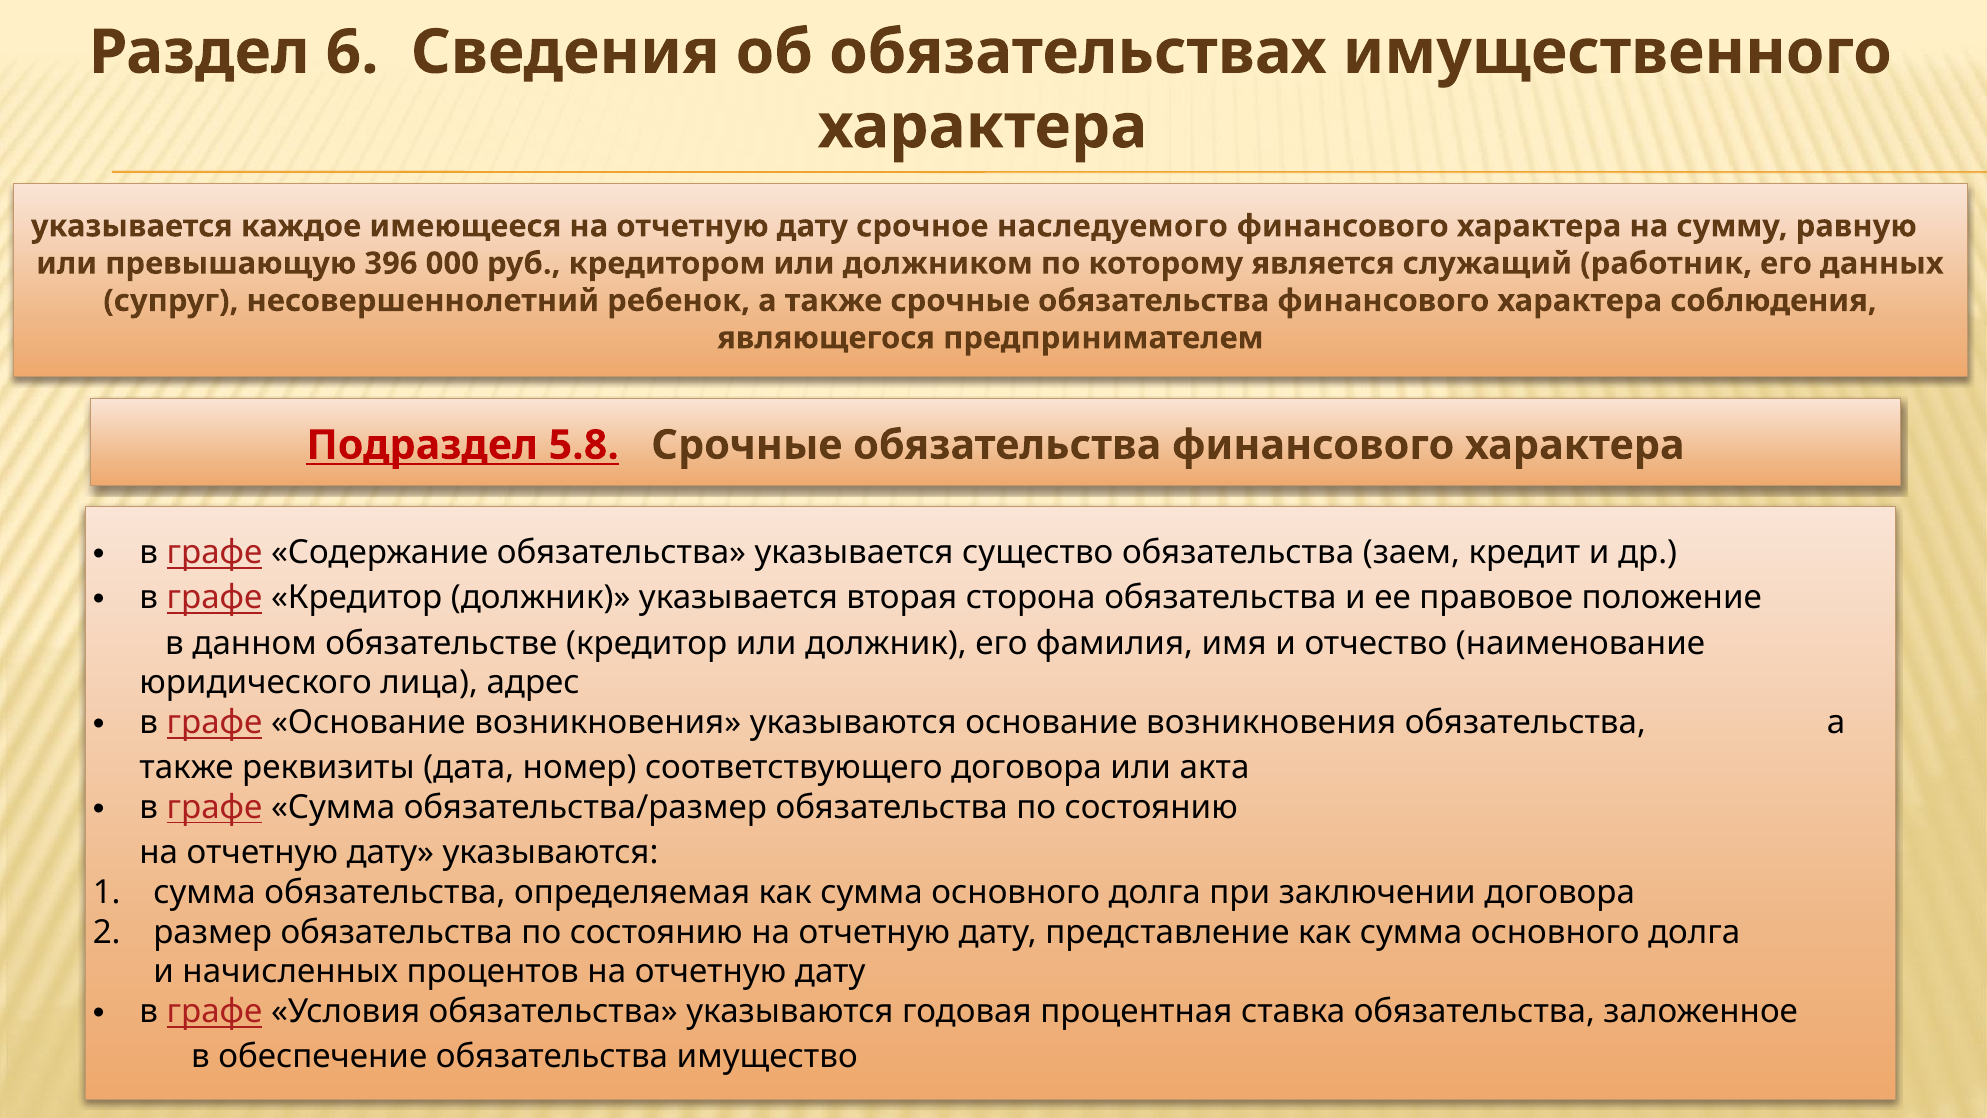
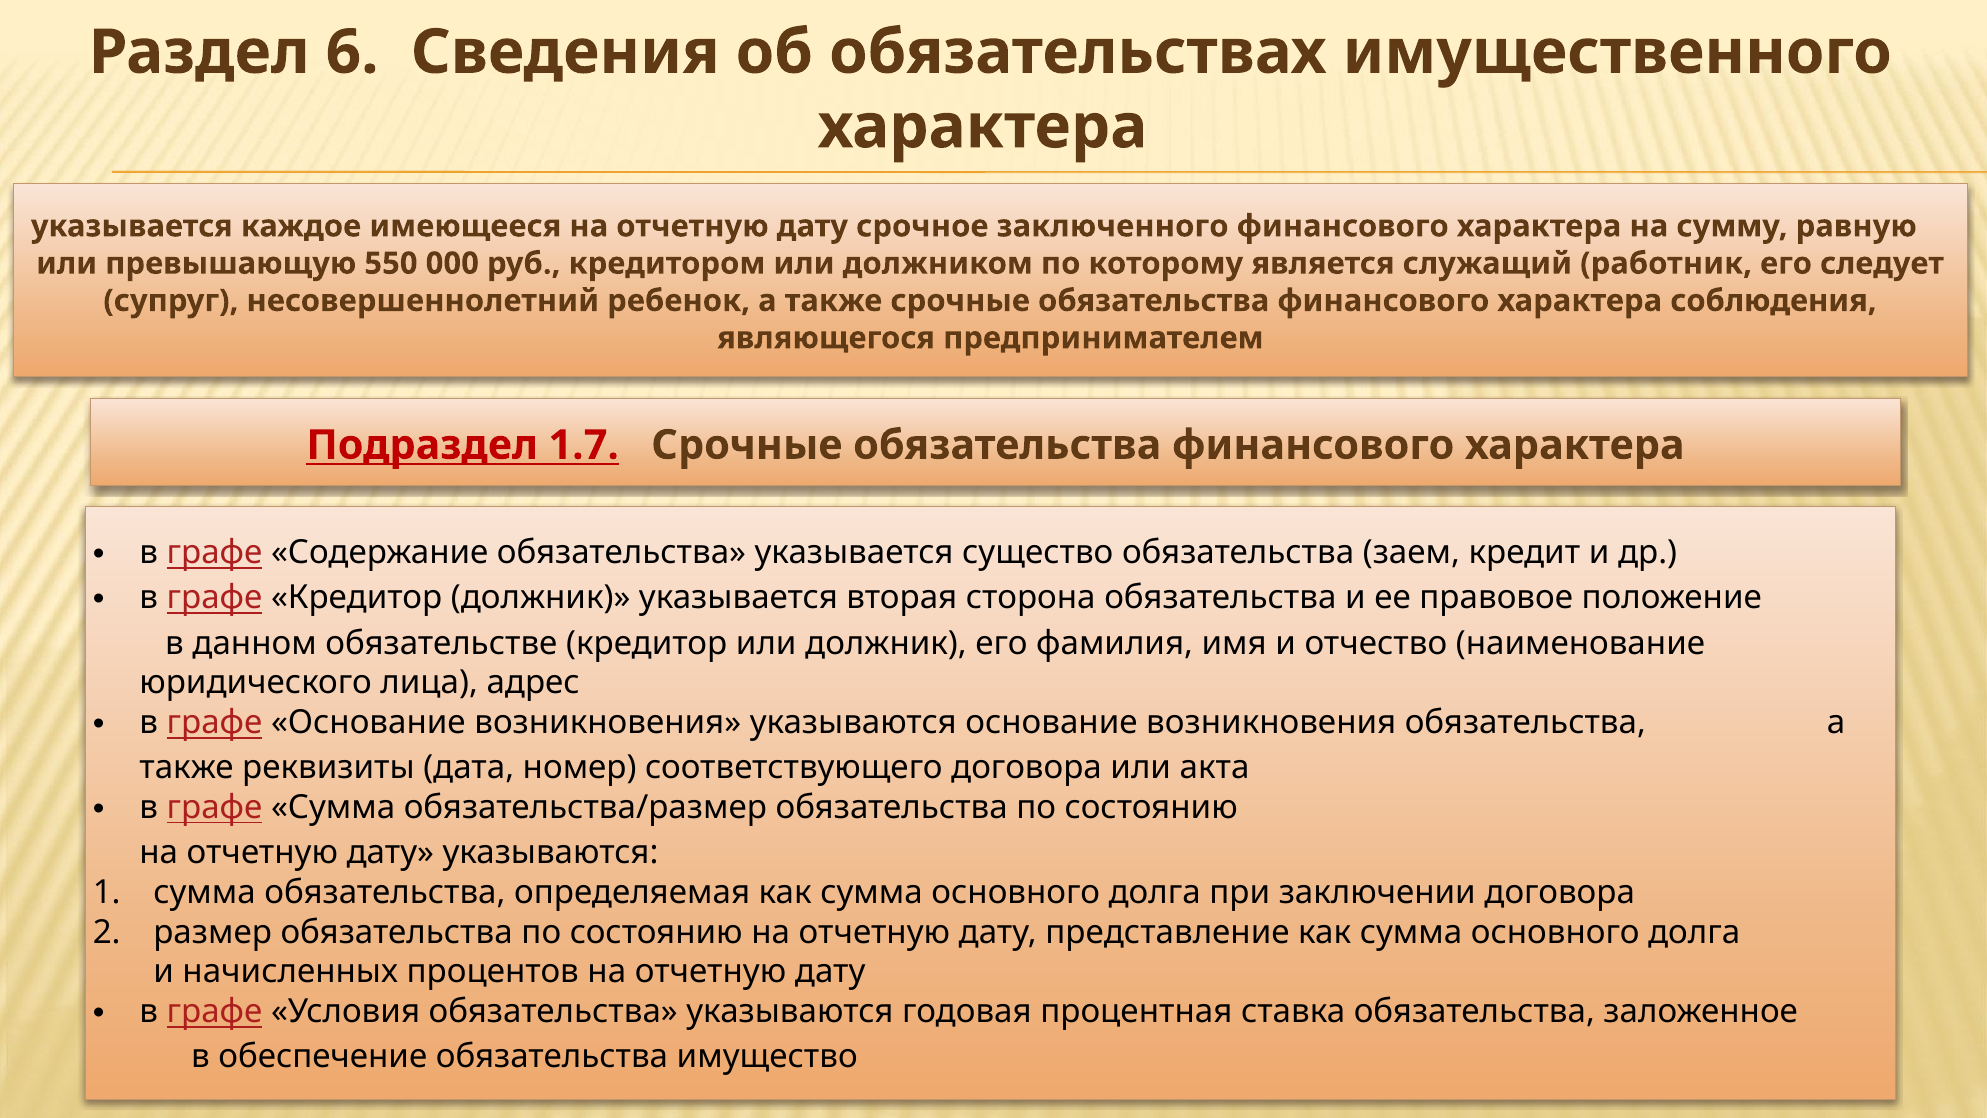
наследуемого: наследуемого -> заключенного (1113, 226)
396: 396 -> 550 (391, 263)
данных: данных -> следует (1882, 263)
5.8: 5.8 -> 1.7 (584, 445)
